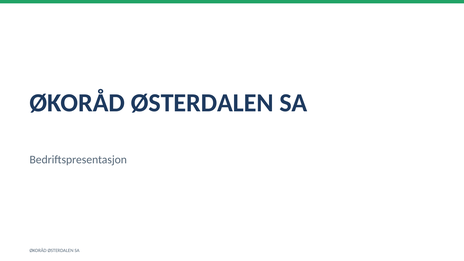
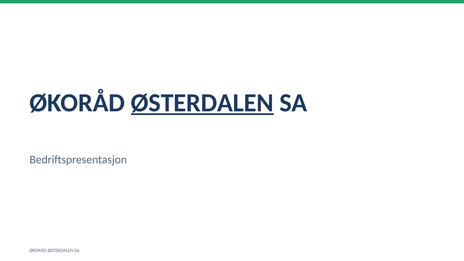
ØSTERDALEN underline: none -> present (202, 103)
